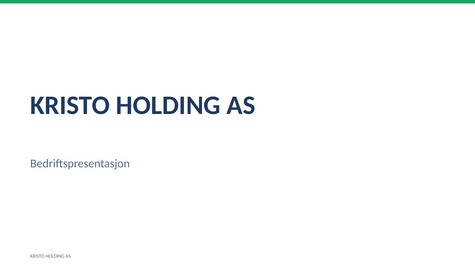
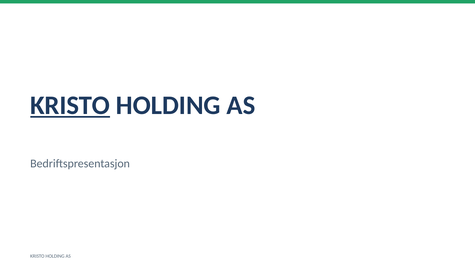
KRISTO underline: none -> present (70, 105)
